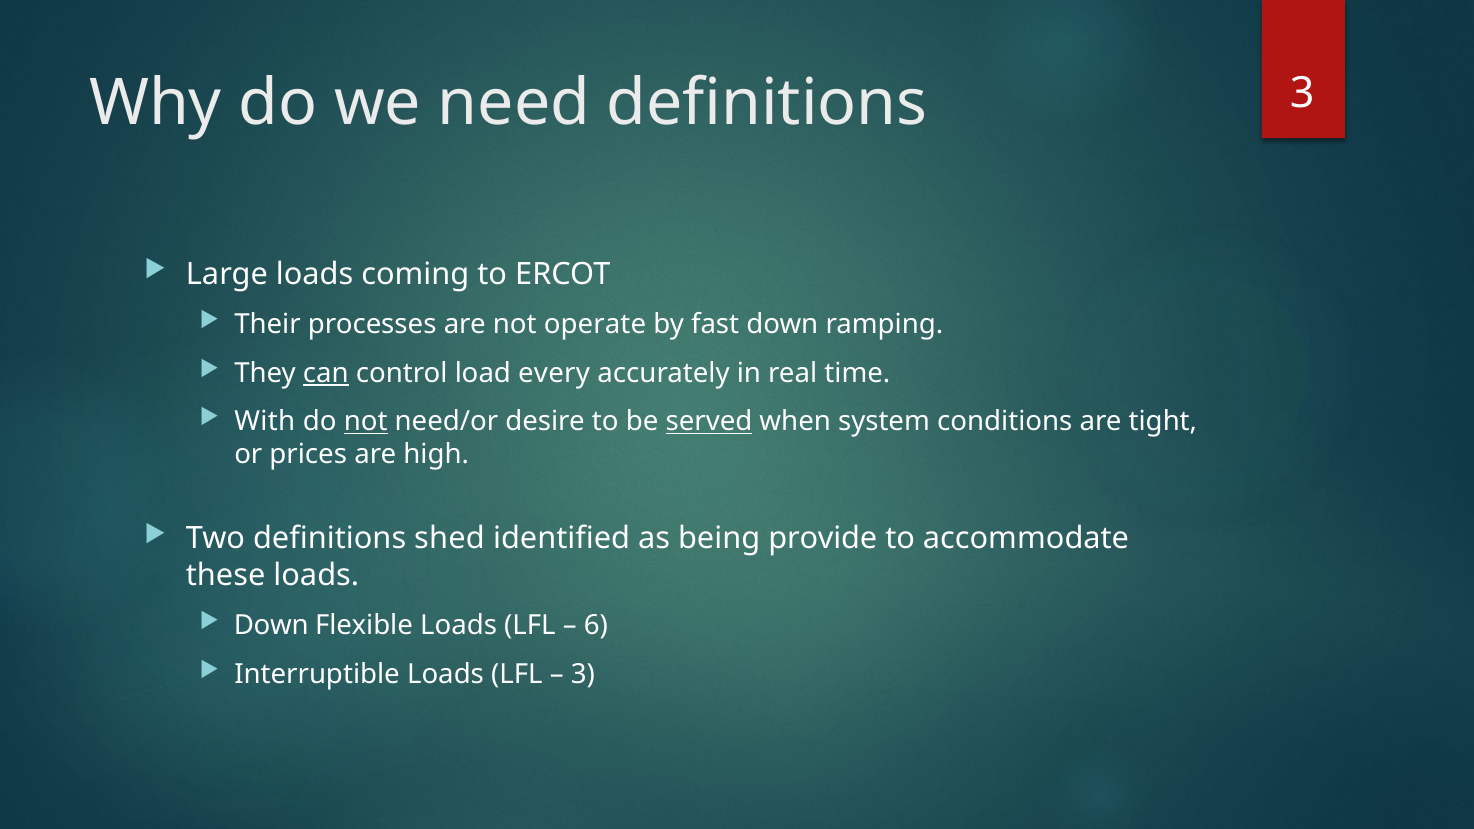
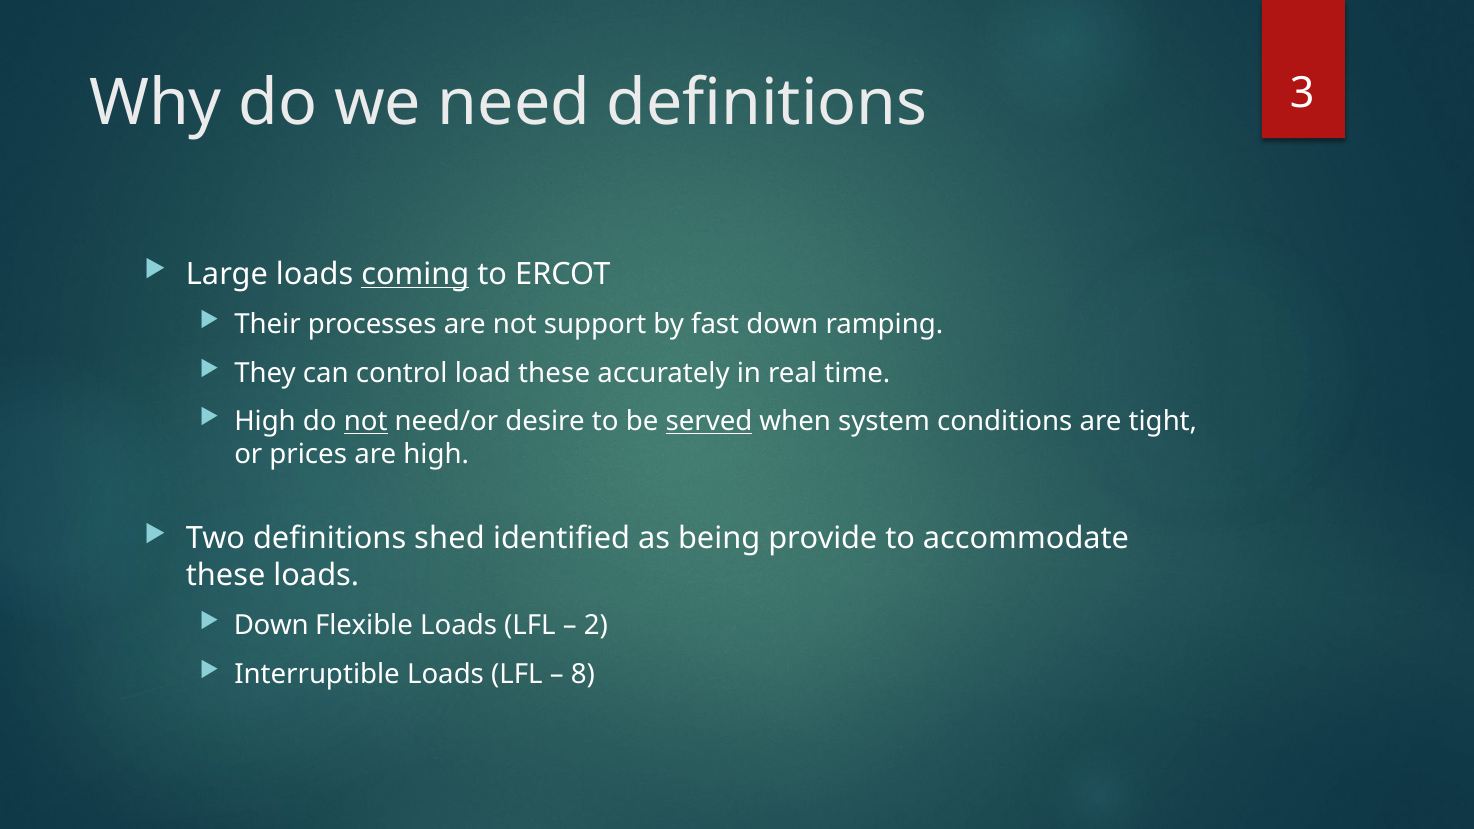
coming underline: none -> present (415, 274)
operate: operate -> support (595, 324)
can underline: present -> none (326, 373)
load every: every -> these (554, 373)
With: With -> High (265, 422)
6: 6 -> 2 (596, 625)
3: 3 -> 8 (583, 674)
